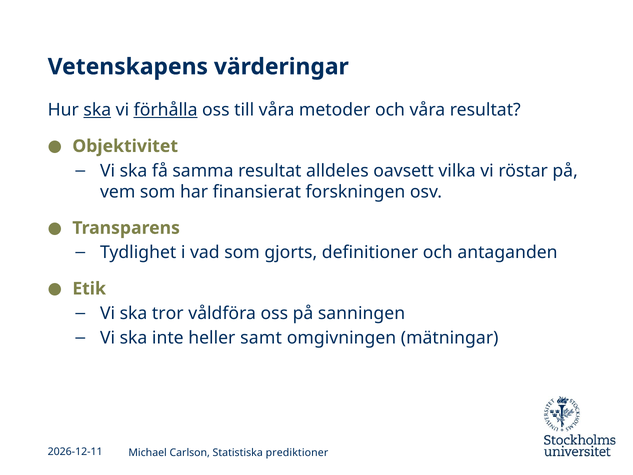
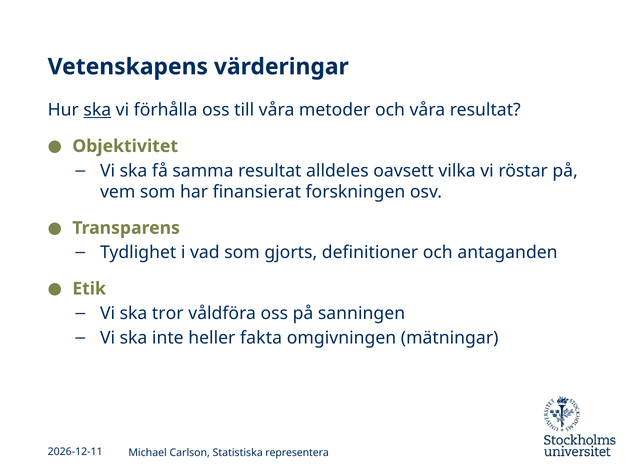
förhålla underline: present -> none (166, 110)
samt: samt -> fakta (261, 338)
prediktioner: prediktioner -> representera (297, 452)
